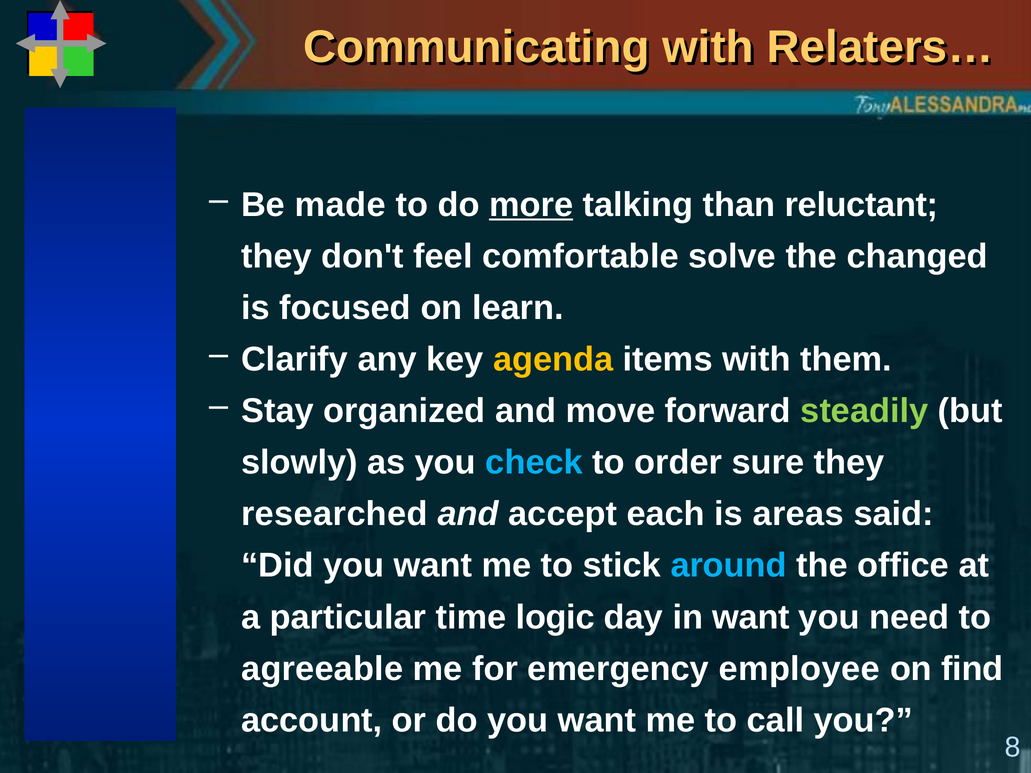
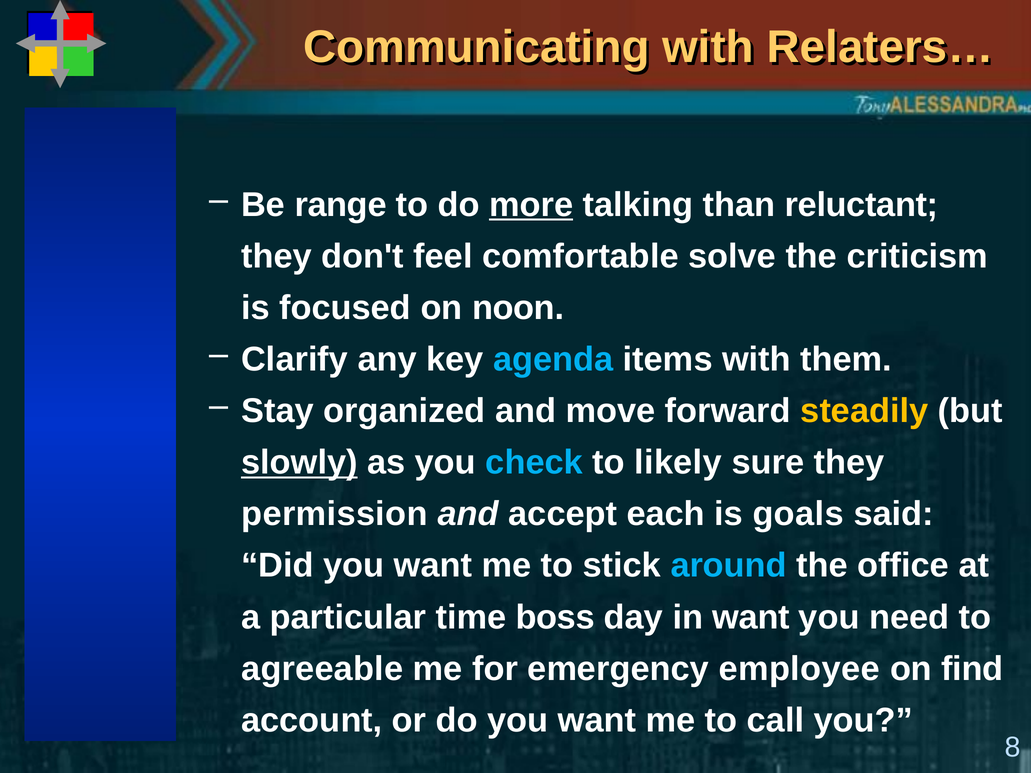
made: made -> range (341, 205)
changed: changed -> criticism (917, 257)
learn: learn -> noon (518, 308)
agenda colour: yellow -> light blue (553, 360)
steadily colour: light green -> yellow (864, 411)
slowly underline: none -> present (299, 463)
order: order -> likely (678, 463)
researched: researched -> permission (334, 514)
areas: areas -> goals (798, 514)
logic: logic -> boss (555, 617)
